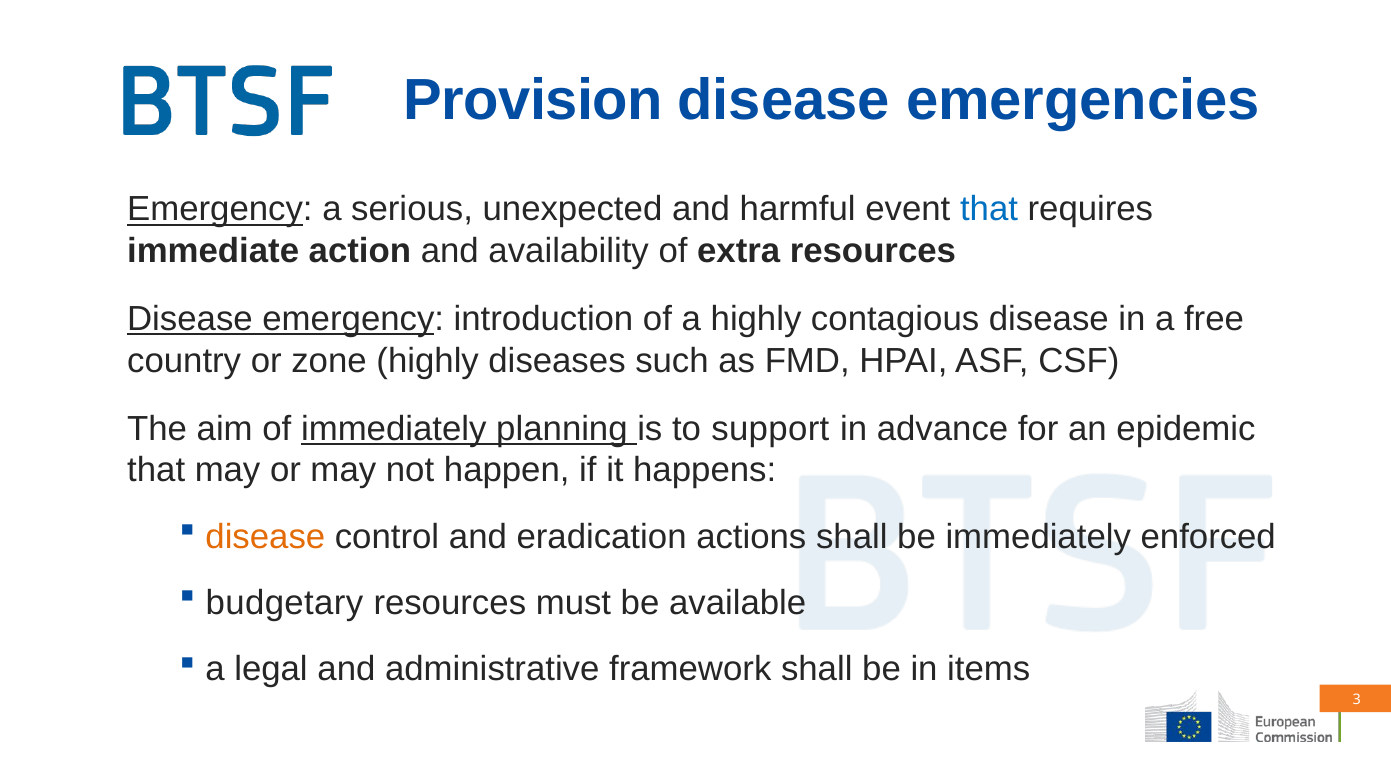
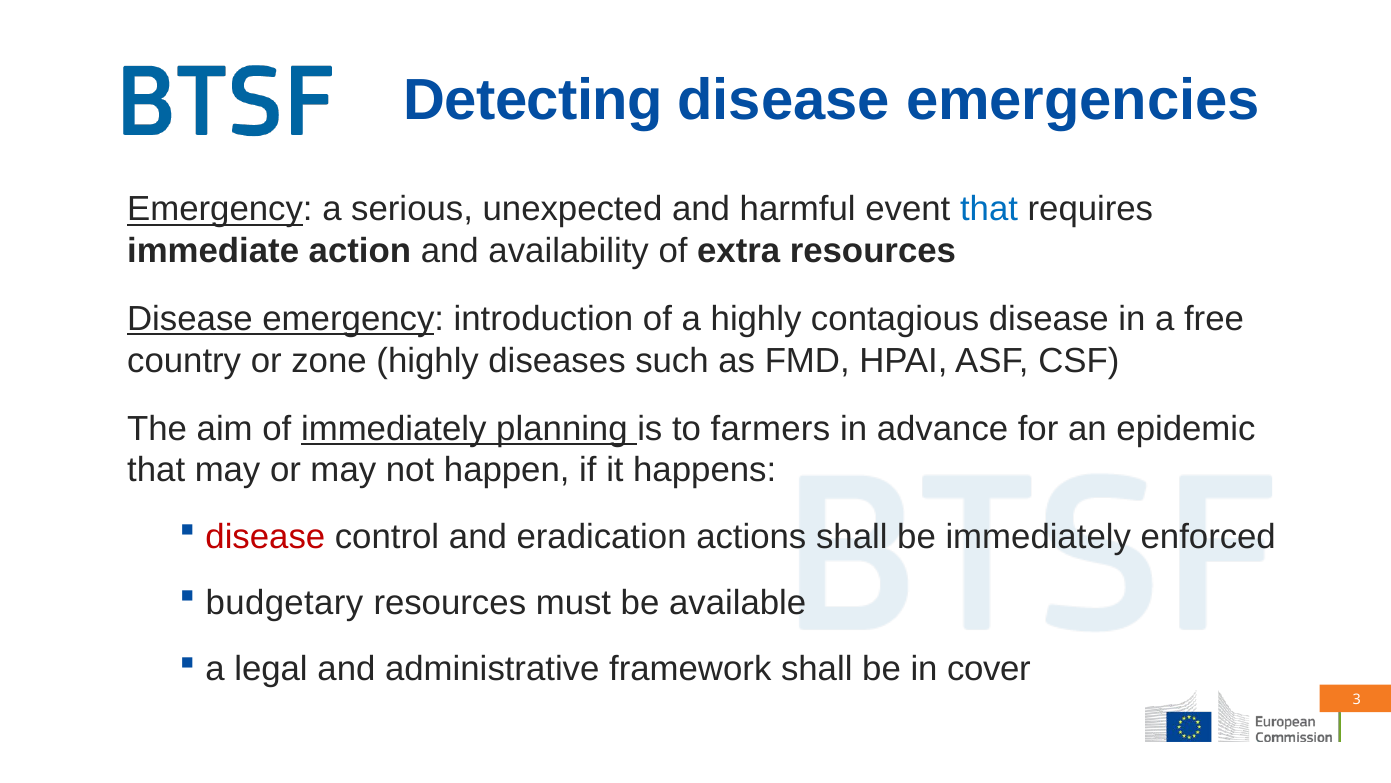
Provision: Provision -> Detecting (533, 100)
support: support -> farmers (770, 428)
disease colour: orange -> red (265, 536)
items: items -> cover (989, 669)
